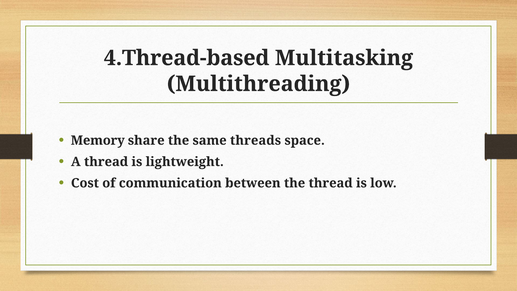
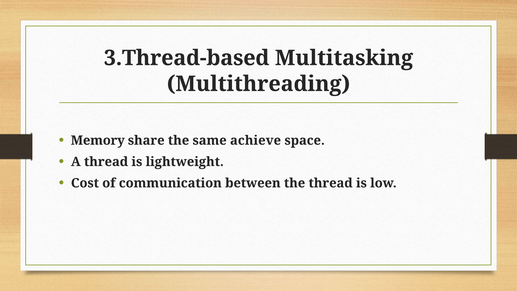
4.Thread-based: 4.Thread-based -> 3.Thread-based (187, 58)
threads: threads -> achieve (256, 140)
